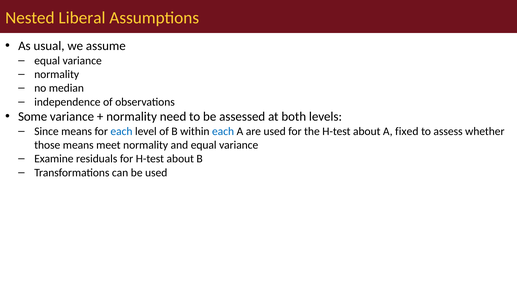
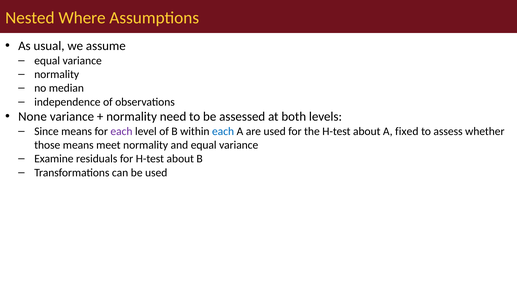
Liberal: Liberal -> Where (82, 18)
Some: Some -> None (33, 117)
each colour: blue -> purple (121, 131)
